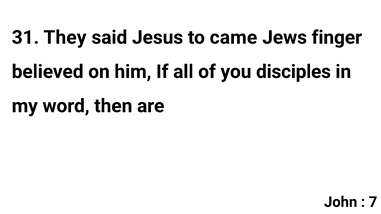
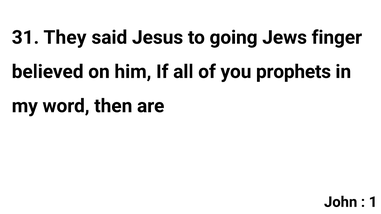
came: came -> going (234, 38)
disciples: disciples -> prophets (294, 72)
7: 7 -> 1 (373, 202)
